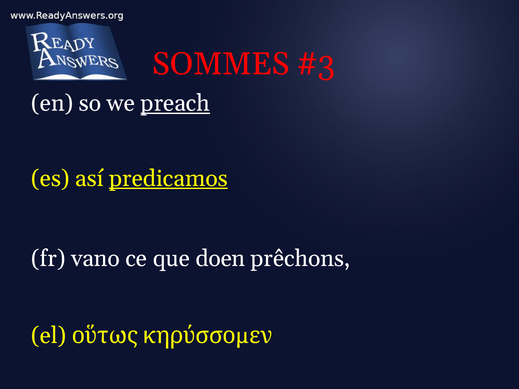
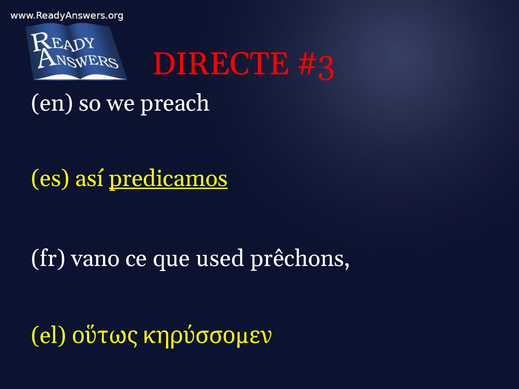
SOMMES: SOMMES -> DIRECTE (221, 64)
preach underline: present -> none (175, 103)
doen: doen -> used (220, 259)
